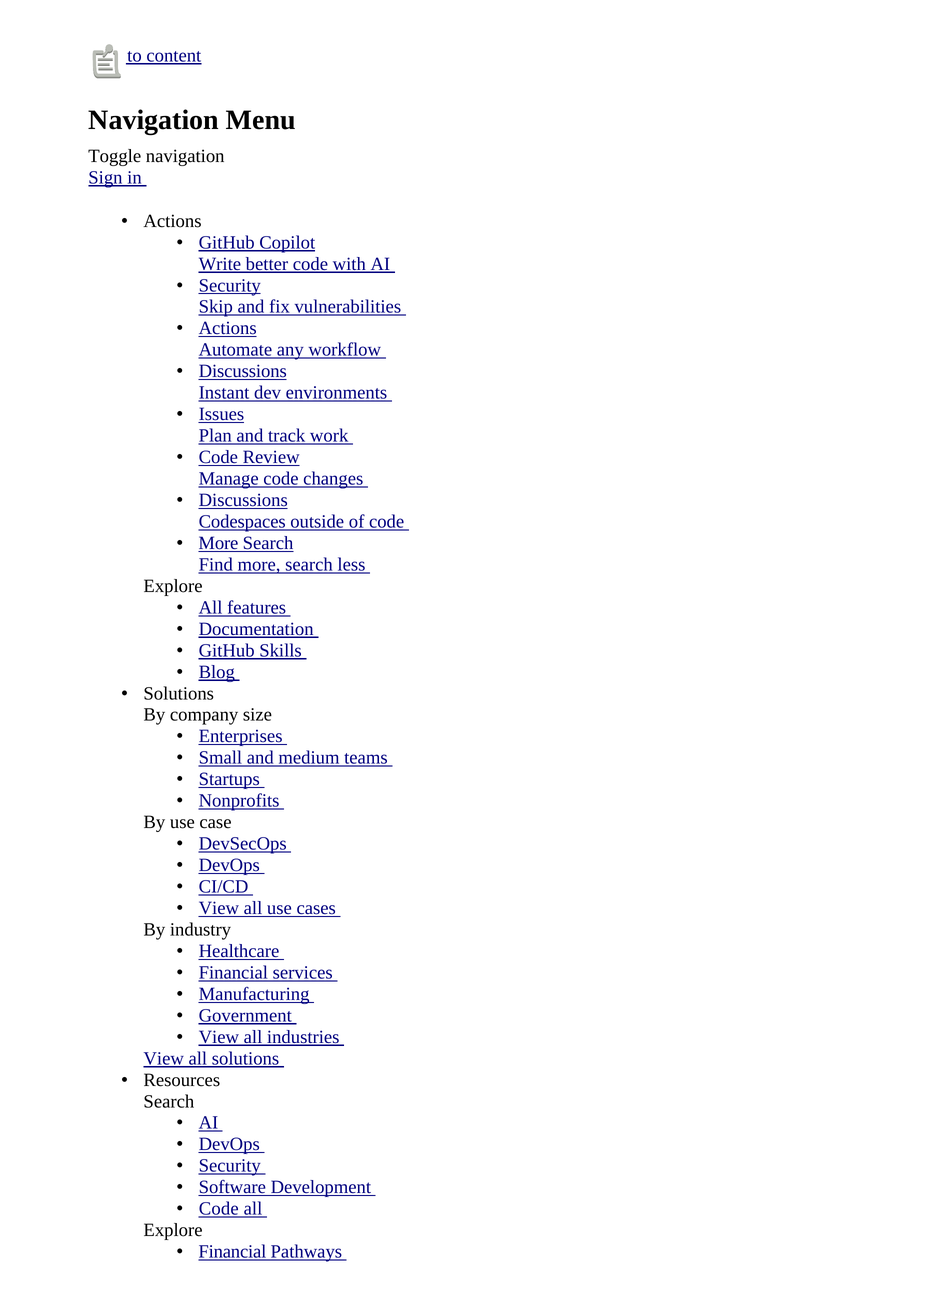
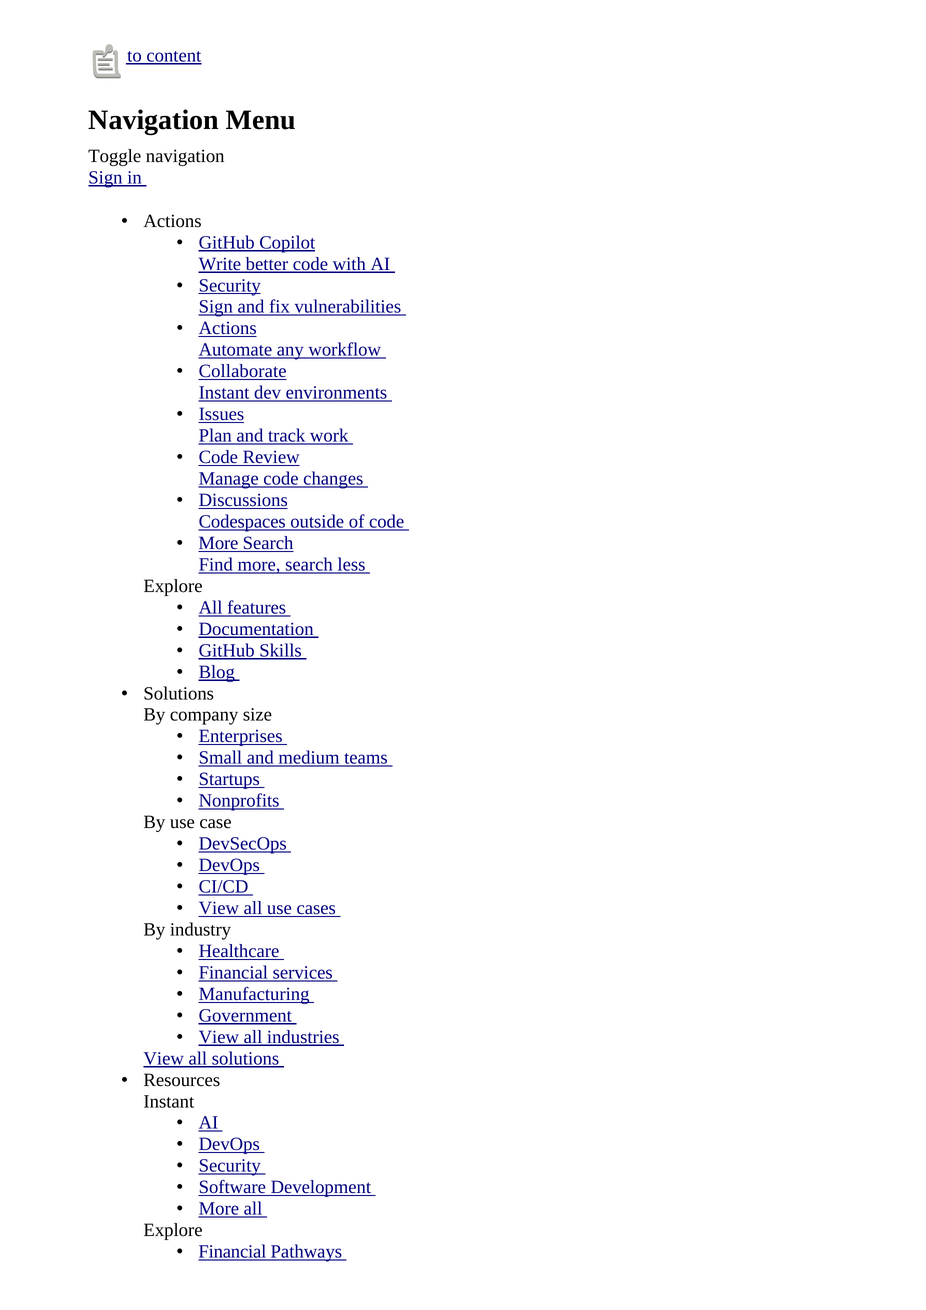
Skip: Skip -> Sign (216, 307)
Discussions: Discussions -> Collaborate (243, 371)
Search: Search -> Instant (169, 1101)
Code: Code -> More (219, 1208)
